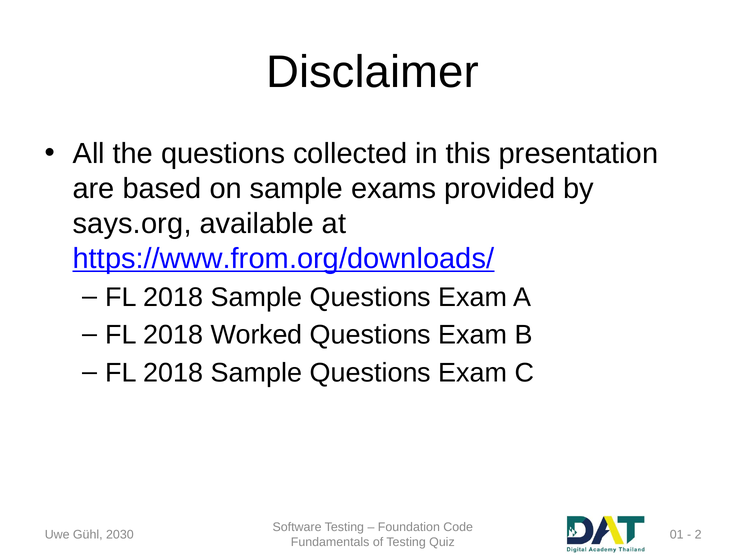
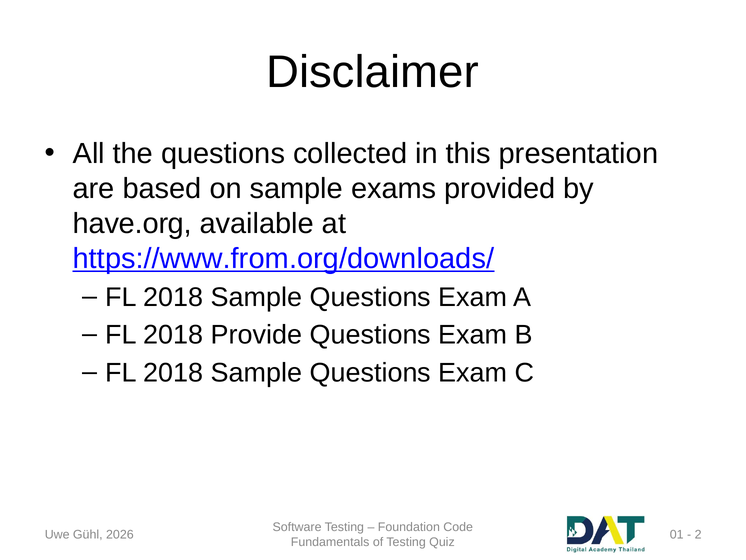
says.org: says.org -> have.org (132, 223)
Worked: Worked -> Provide (256, 335)
2030: 2030 -> 2026 (120, 534)
